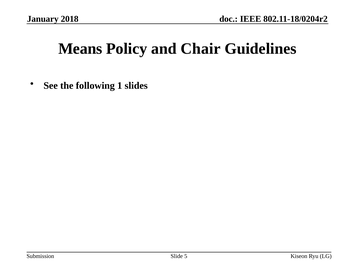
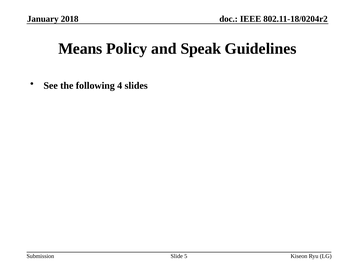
Chair: Chair -> Speak (201, 48)
1: 1 -> 4 (120, 85)
